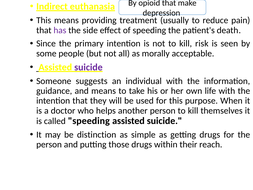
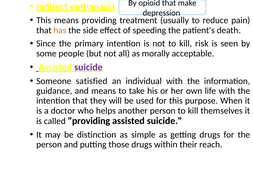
has colour: purple -> orange (60, 30)
suggests: suggests -> satisfied (92, 81)
called speeding: speeding -> providing (89, 121)
